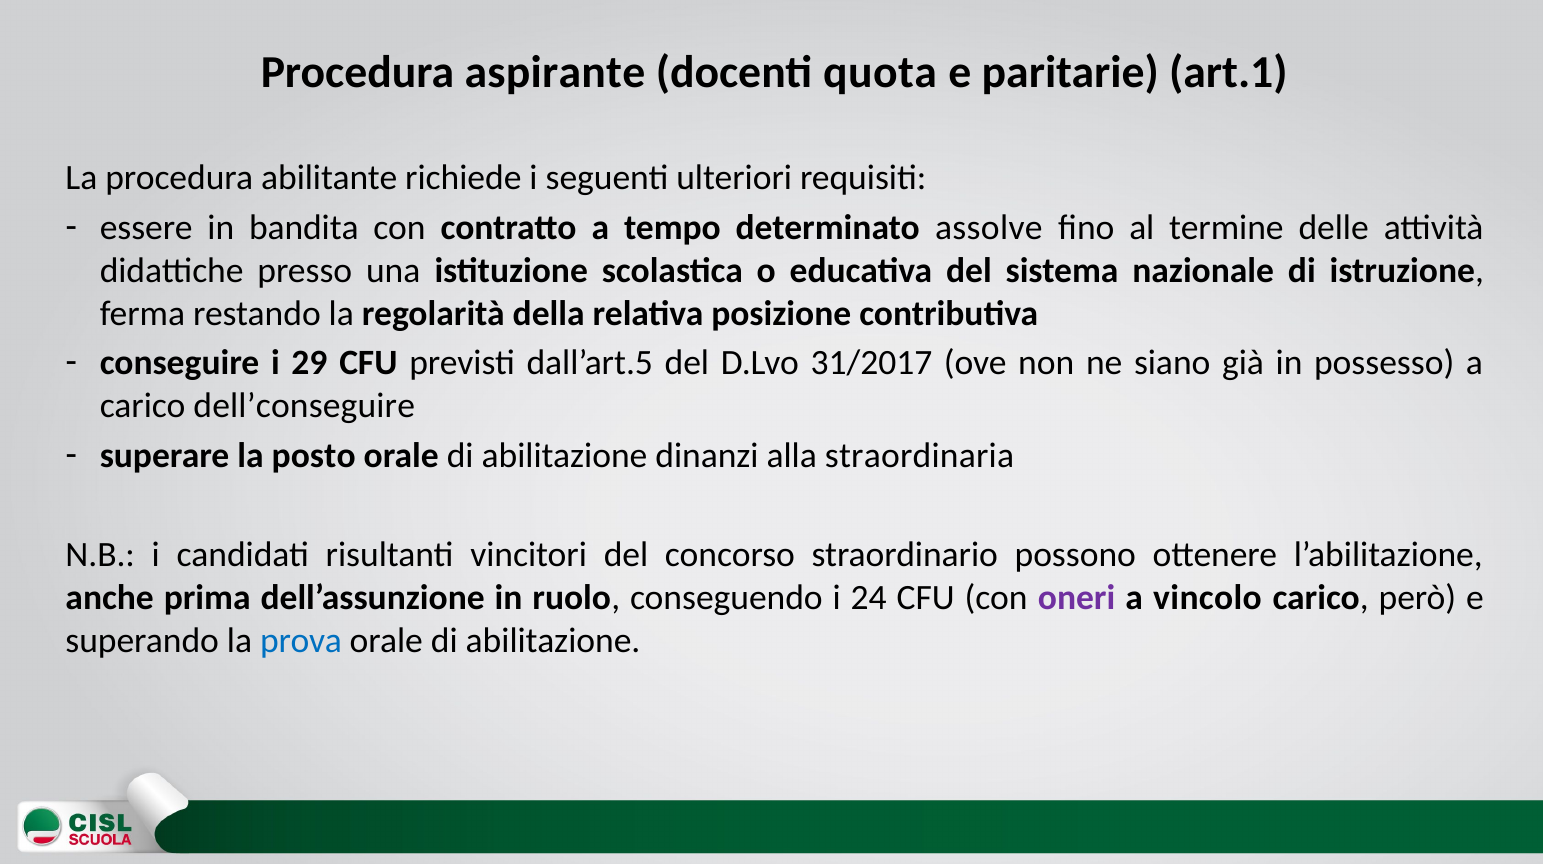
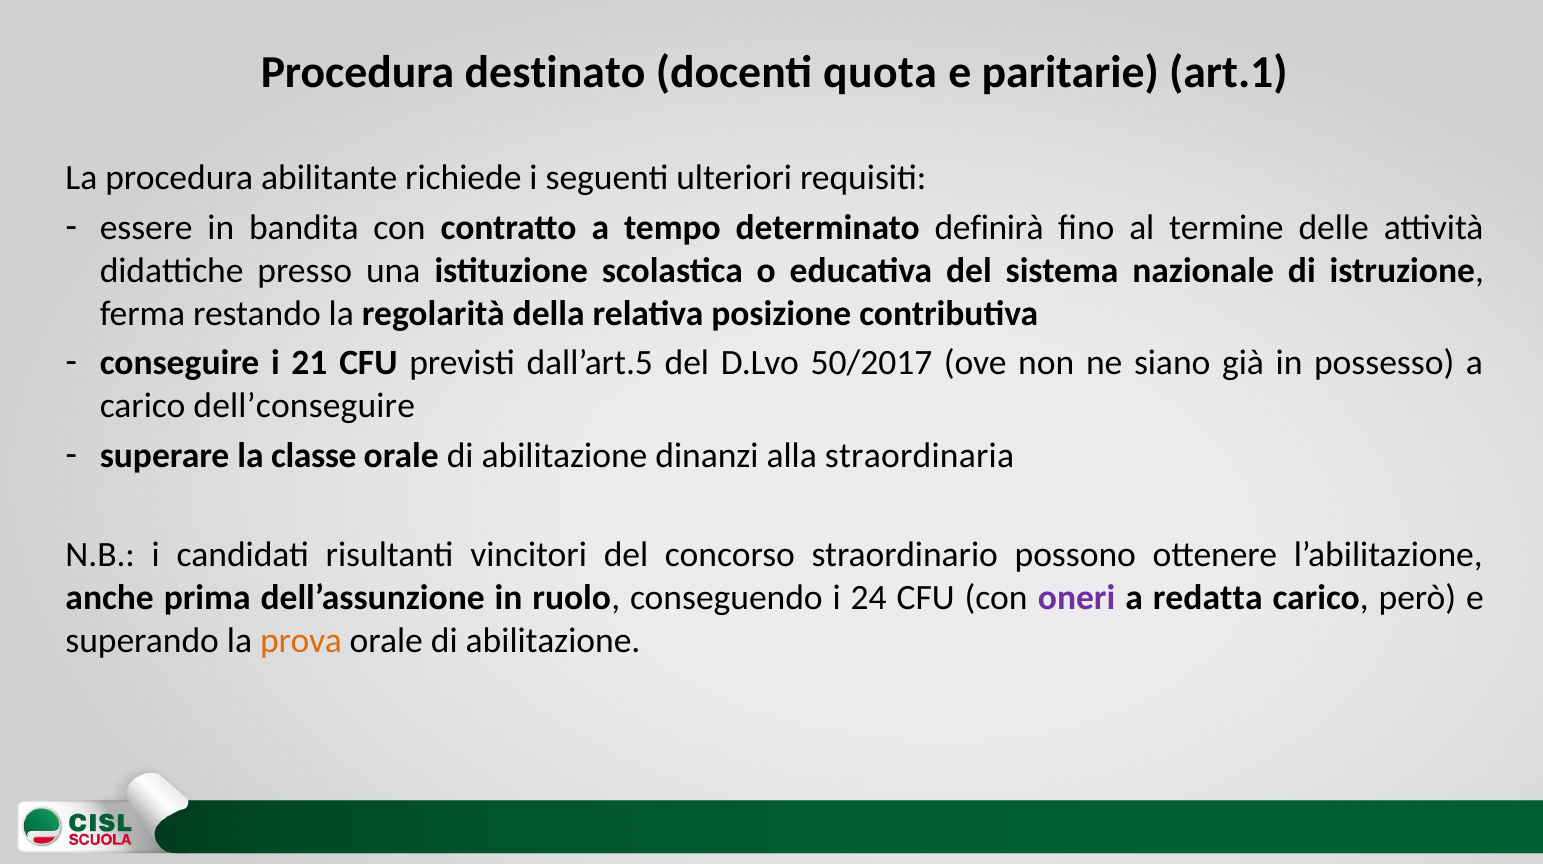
aspirante: aspirante -> destinato (555, 73)
assolve: assolve -> definirà (989, 228)
29: 29 -> 21 (309, 363)
31/2017: 31/2017 -> 50/2017 (871, 363)
posto: posto -> classe (314, 456)
vincolo: vincolo -> redatta (1208, 598)
prova colour: blue -> orange (301, 641)
